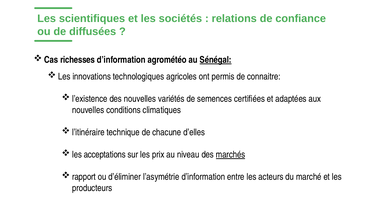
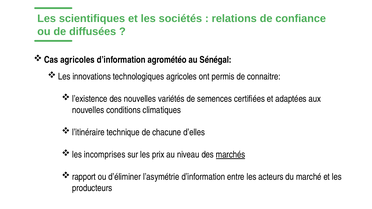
Cas richesses: richesses -> agricoles (78, 60)
Sénégal underline: present -> none (216, 60)
acceptations: acceptations -> incomprises (105, 155)
